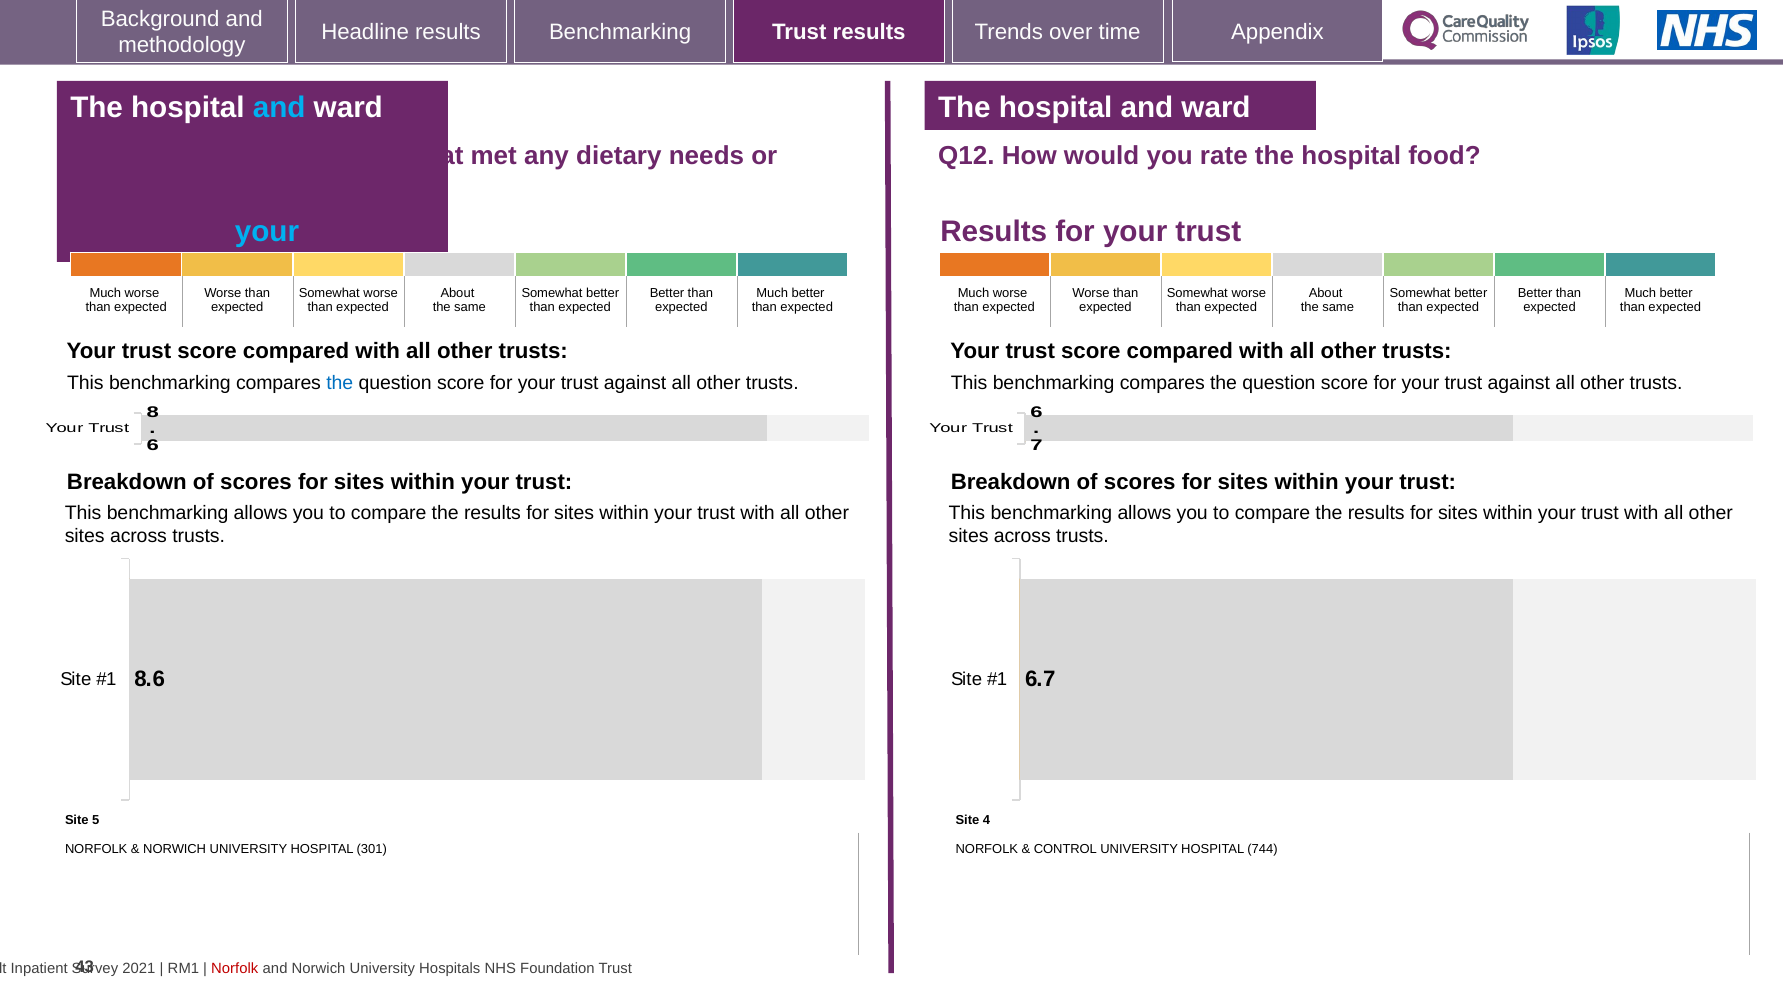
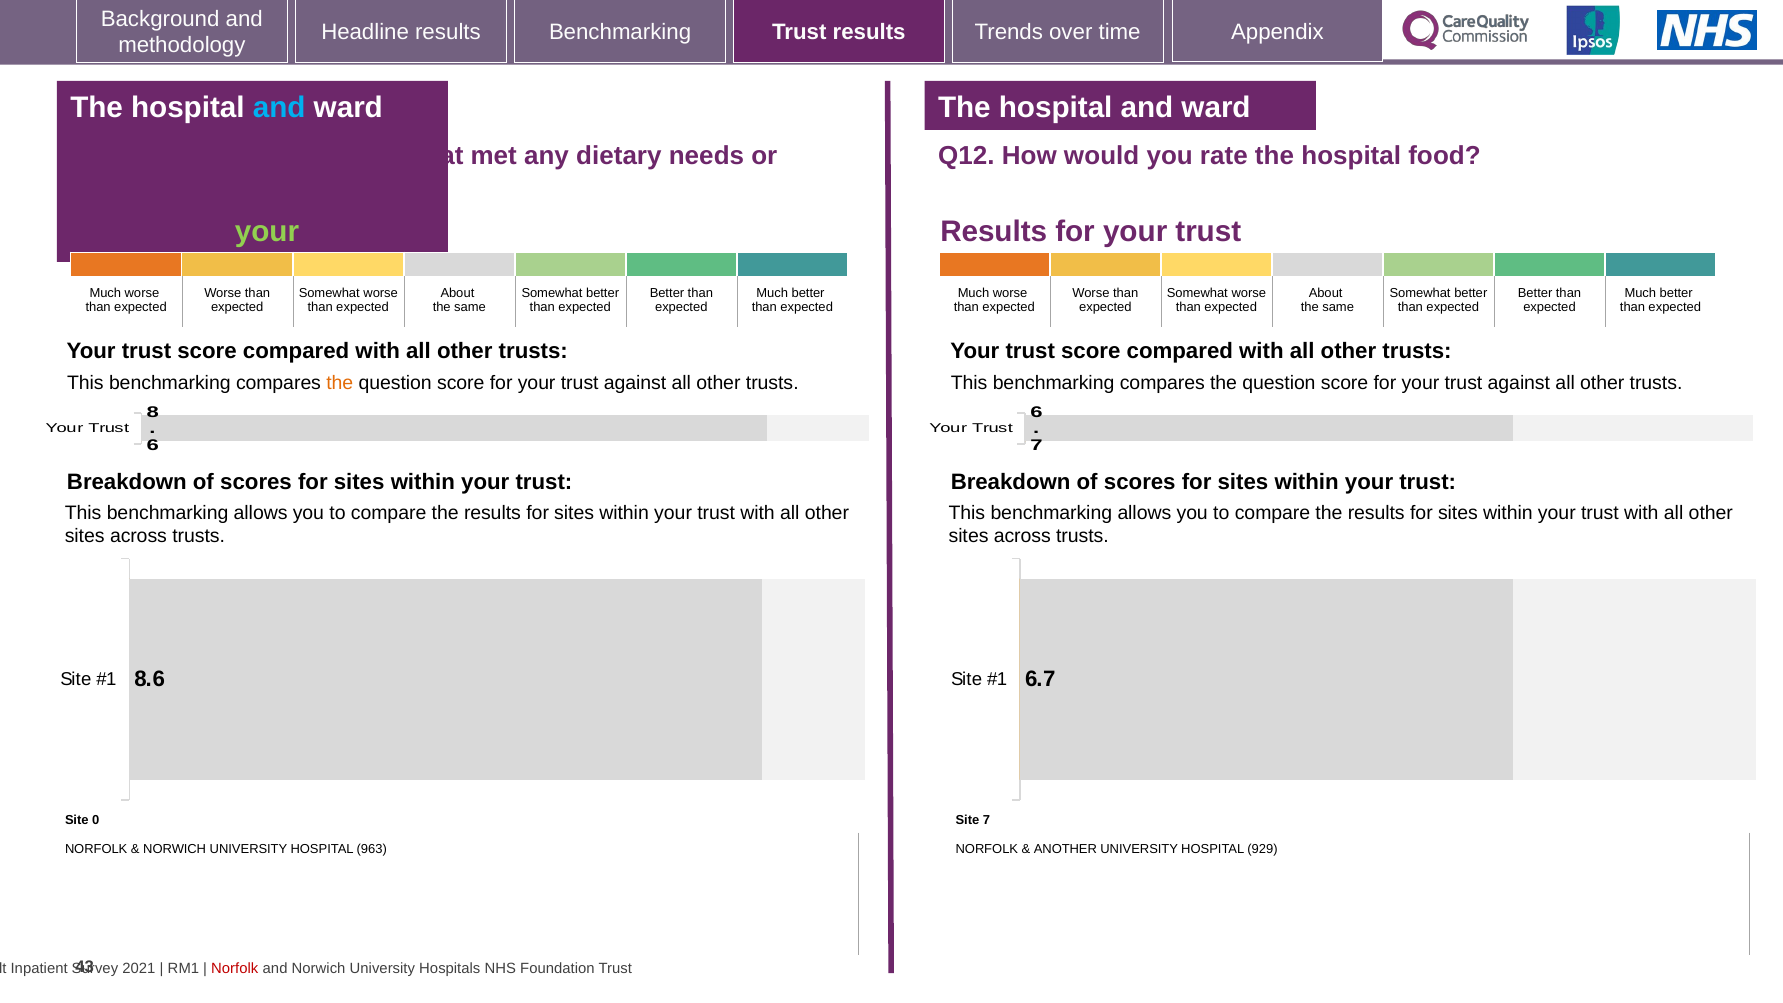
your colour: light blue -> light green (267, 232)
the colour: blue -> orange (340, 383)
5: 5 -> 0 (96, 820)
Site 4: 4 -> 7 (986, 820)
301: 301 -> 963 (372, 849)
CONTROL: CONTROL -> ANOTHER (1065, 849)
744: 744 -> 929 (1262, 849)
